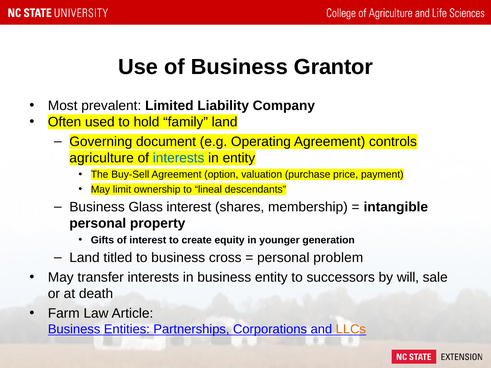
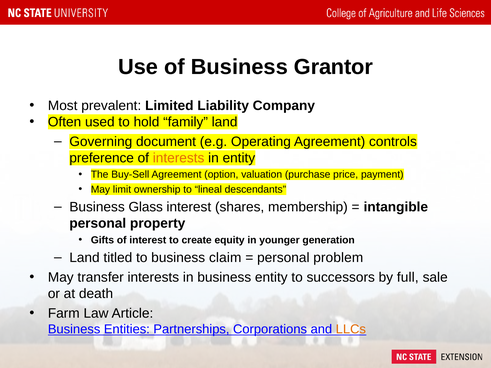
agriculture: agriculture -> preference (102, 158)
interests colour: blue -> orange (179, 158)
cross: cross -> claim (225, 258)
will: will -> full (408, 278)
